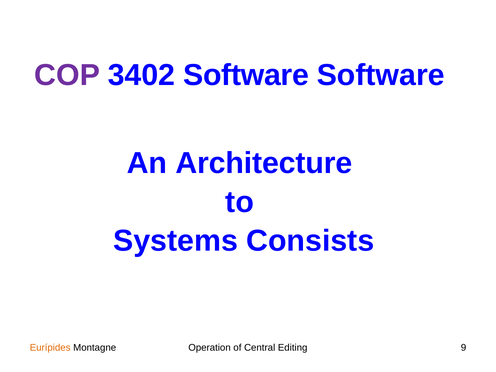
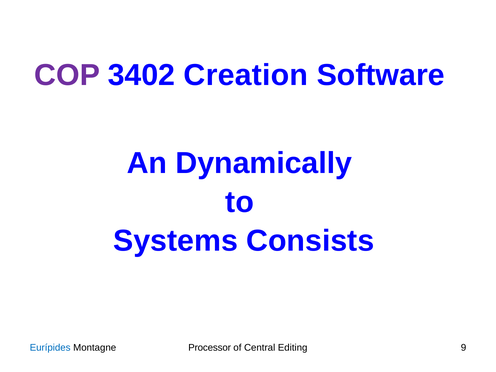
3402 Software: Software -> Creation (246, 75)
Architecture: Architecture -> Dynamically (264, 163)
Eurípides colour: orange -> blue (50, 348)
Operation: Operation -> Processor (210, 348)
